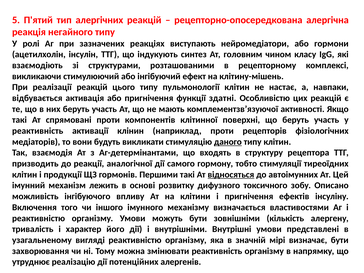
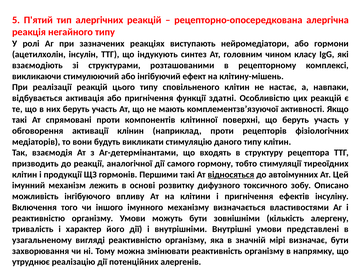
пульмонології: пульмонології -> сповільненого (191, 87)
реактивність: реактивність -> обговорення (38, 131)
даного underline: present -> none (228, 142)
